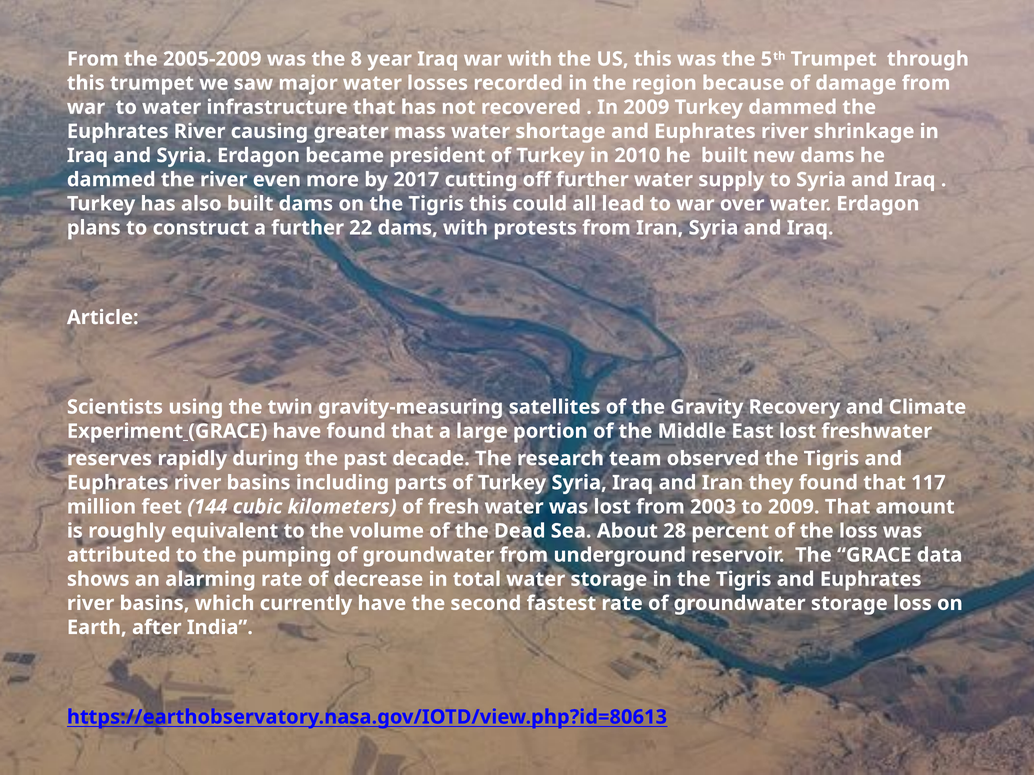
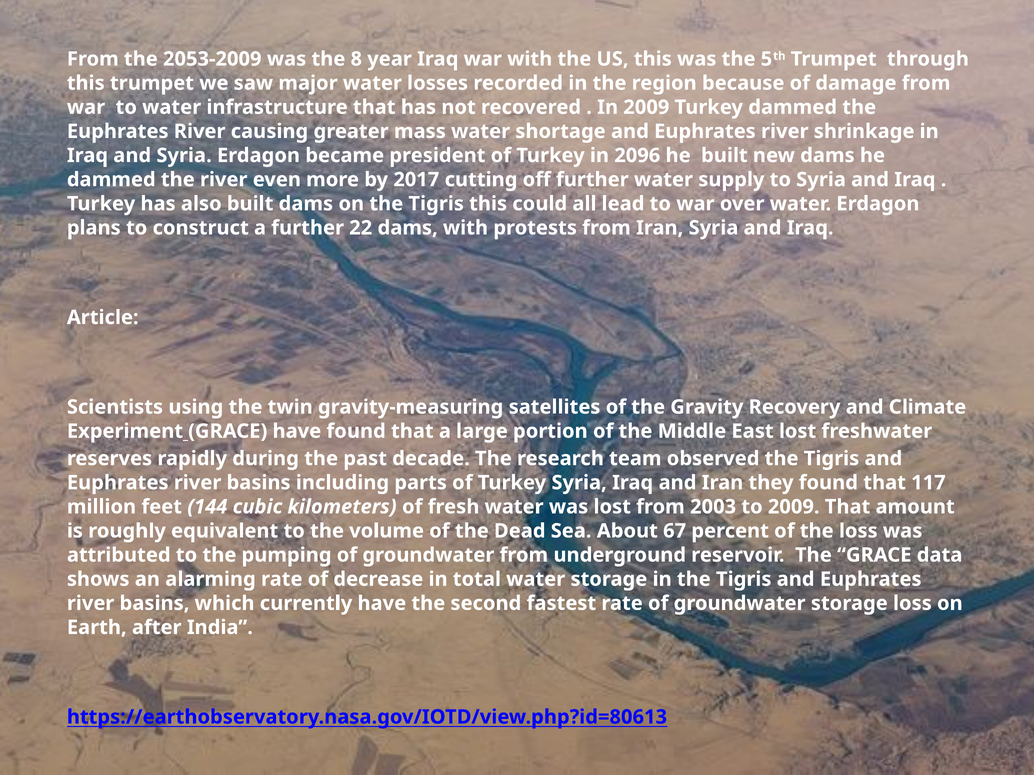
2005-2009: 2005-2009 -> 2053-2009 (212, 59)
2010: 2010 -> 2096 (637, 156)
28: 28 -> 67 (675, 531)
